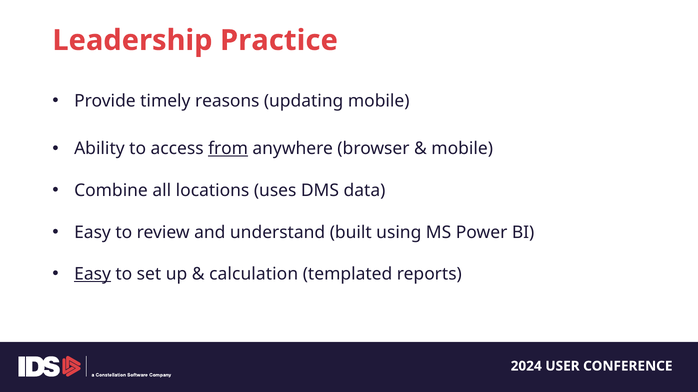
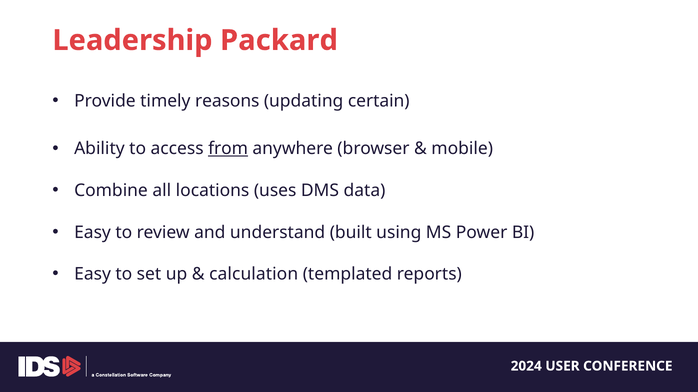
Practice: Practice -> Packard (279, 40)
updating mobile: mobile -> certain (379, 101)
Easy underline: present -> none (93, 275)
